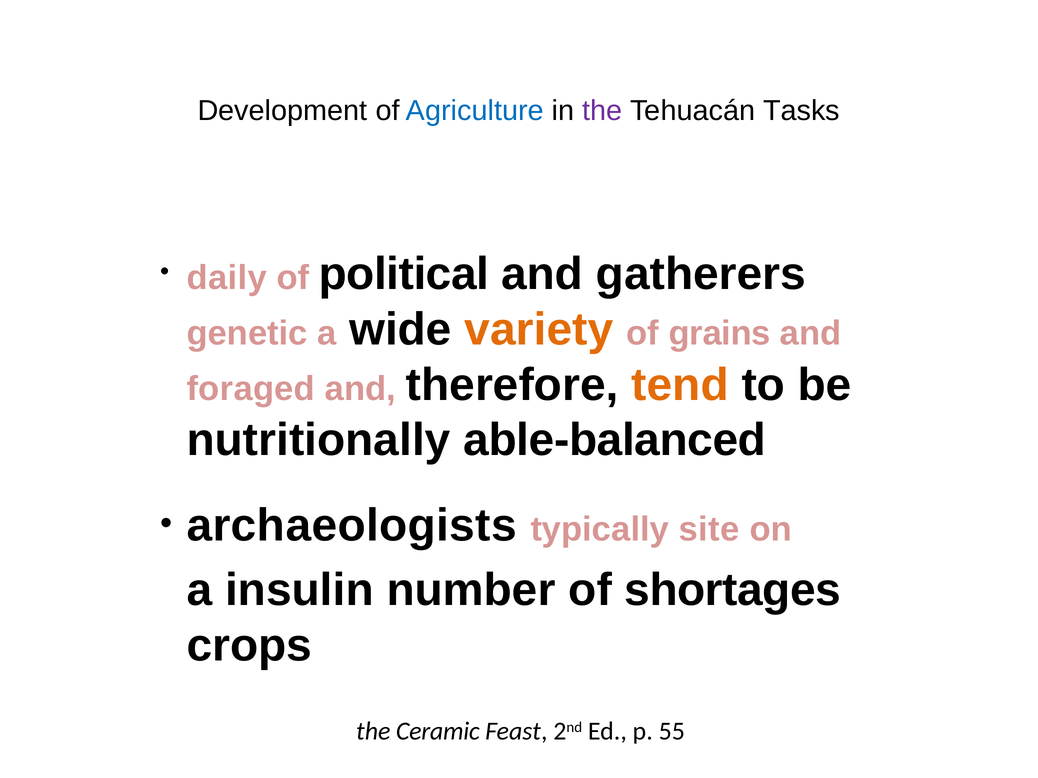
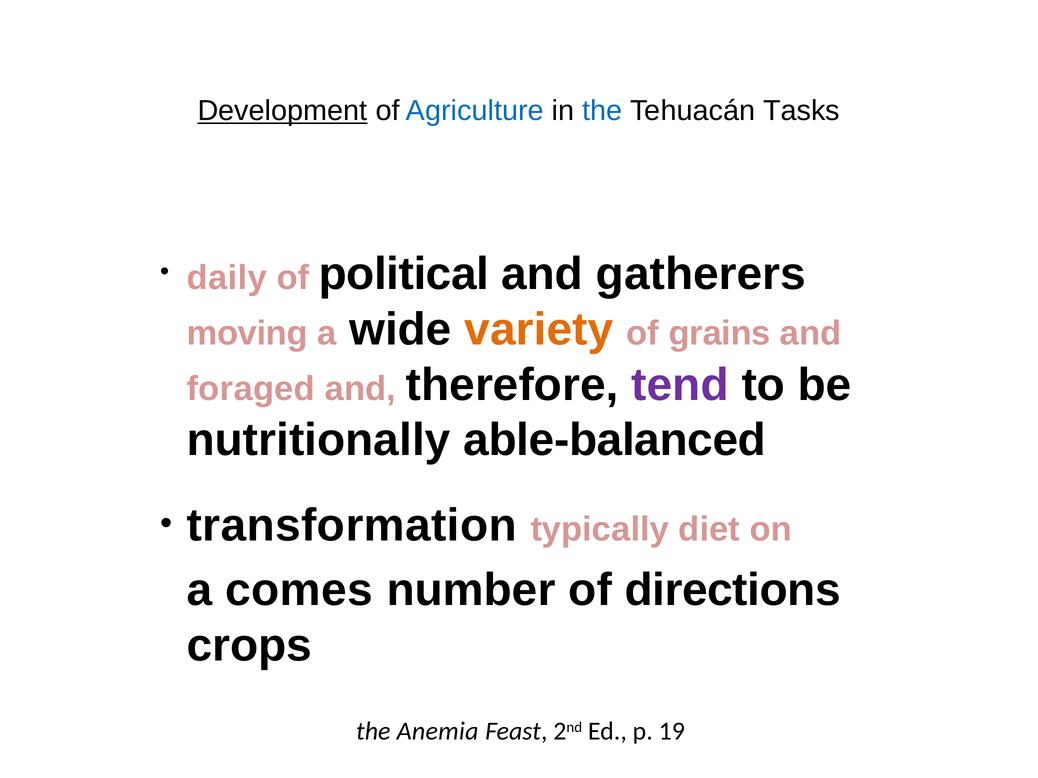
Development underline: none -> present (283, 111)
the colour: purple -> blue (602, 111)
genetic: genetic -> moving (247, 334)
tend colour: orange -> purple (680, 385)
archaeologists: archaeologists -> transformation (352, 526)
site: site -> diet (709, 530)
insulin: insulin -> comes (299, 590)
shortages: shortages -> directions (733, 590)
Ceramic: Ceramic -> Anemia (438, 732)
55: 55 -> 19 (672, 732)
